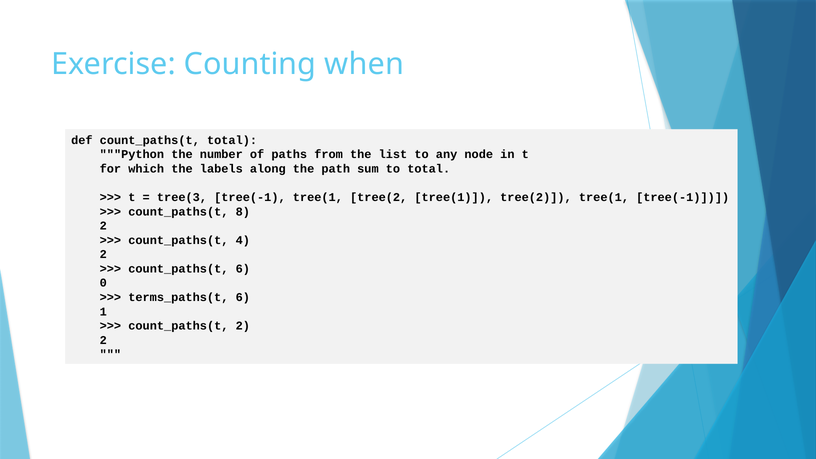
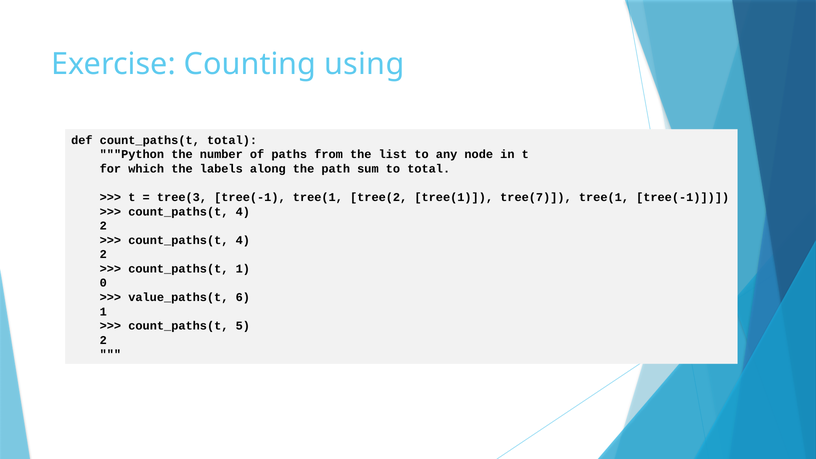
when: when -> using (364, 64)
tree(2 tree(1 tree(2: tree(2 -> tree(7 (536, 197)
8: 8 -> 4 (243, 212)
count_paths(t 6: 6 -> 1 (243, 269)
terms_paths(t: terms_paths(t -> value_paths(t (178, 297)
count_paths(t 2: 2 -> 5 (243, 326)
